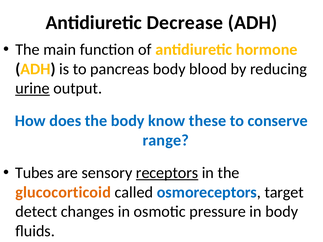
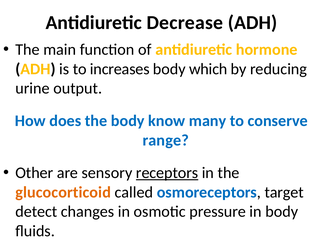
pancreas: pancreas -> increases (120, 69)
blood: blood -> which (208, 69)
urine underline: present -> none (32, 88)
these: these -> many (208, 121)
Tubes: Tubes -> Other (34, 173)
